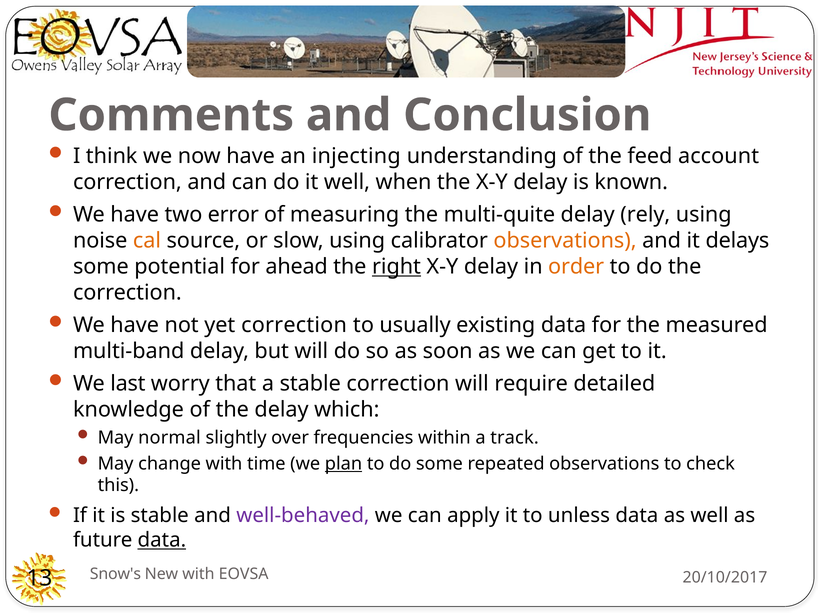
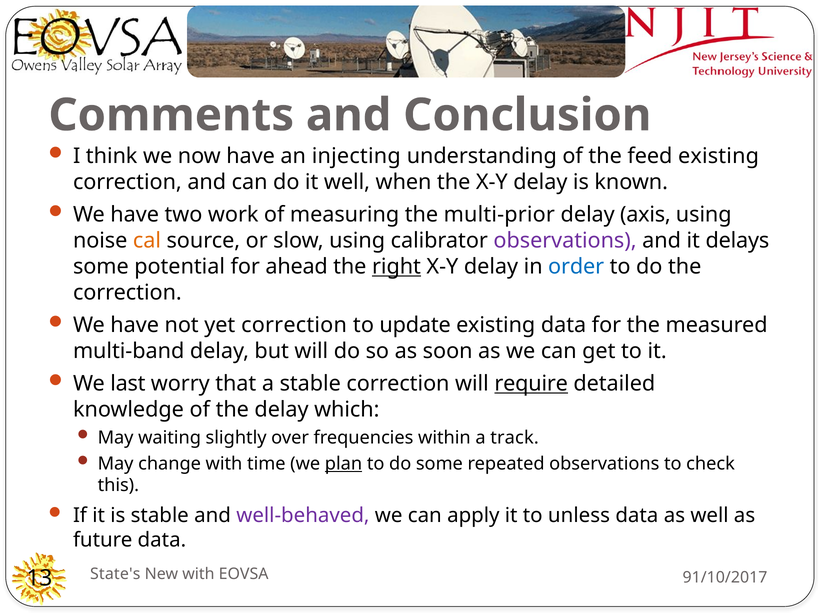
feed account: account -> existing (719, 156)
error: error -> work (233, 215)
multi-quite: multi-quite -> multi-prior (499, 215)
rely: rely -> axis (645, 215)
observations colour: orange -> purple (565, 241)
order colour: orange -> blue (576, 267)
usually: usually -> update (415, 325)
require underline: none -> present (531, 384)
normal: normal -> waiting (170, 438)
data underline: present -> none (162, 540)
Snow's: Snow's -> State's (115, 574)
20/10/2017: 20/10/2017 -> 91/10/2017 (725, 578)
